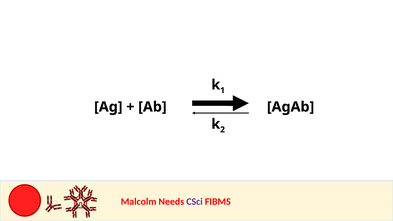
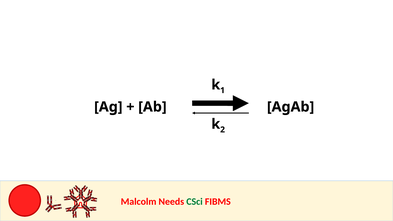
CSci colour: purple -> green (195, 202)
